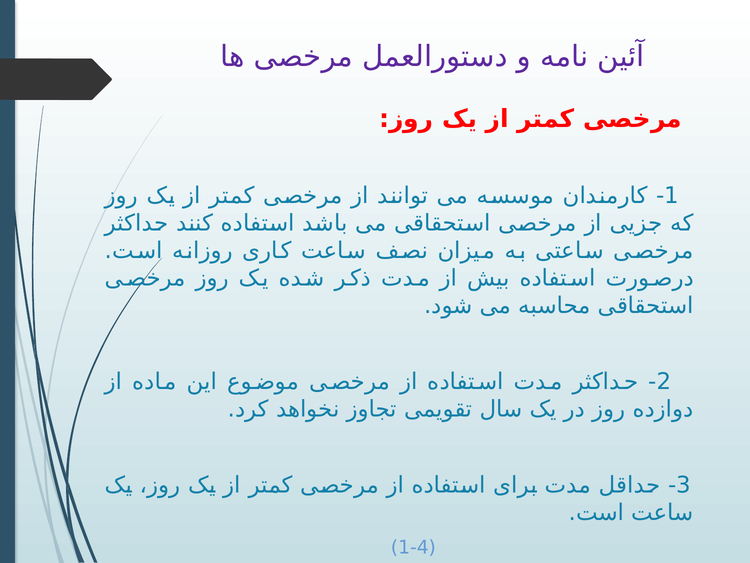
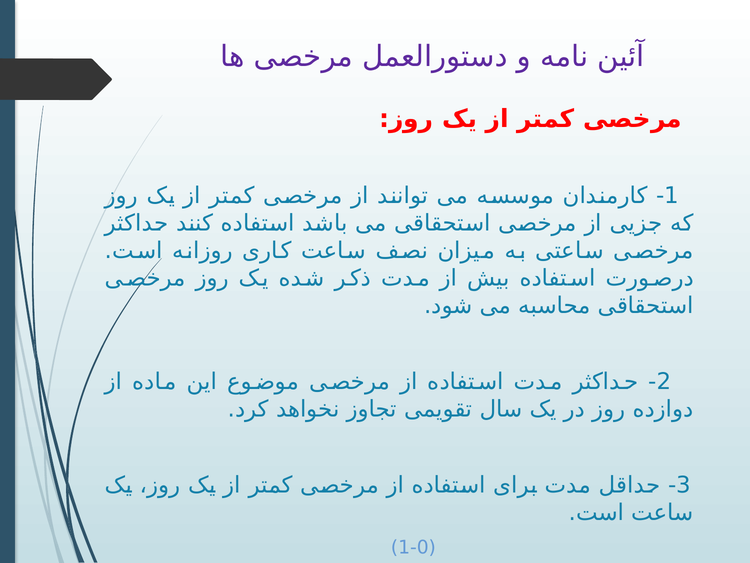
1-4: 1-4 -> 1-0 (413, 547)
